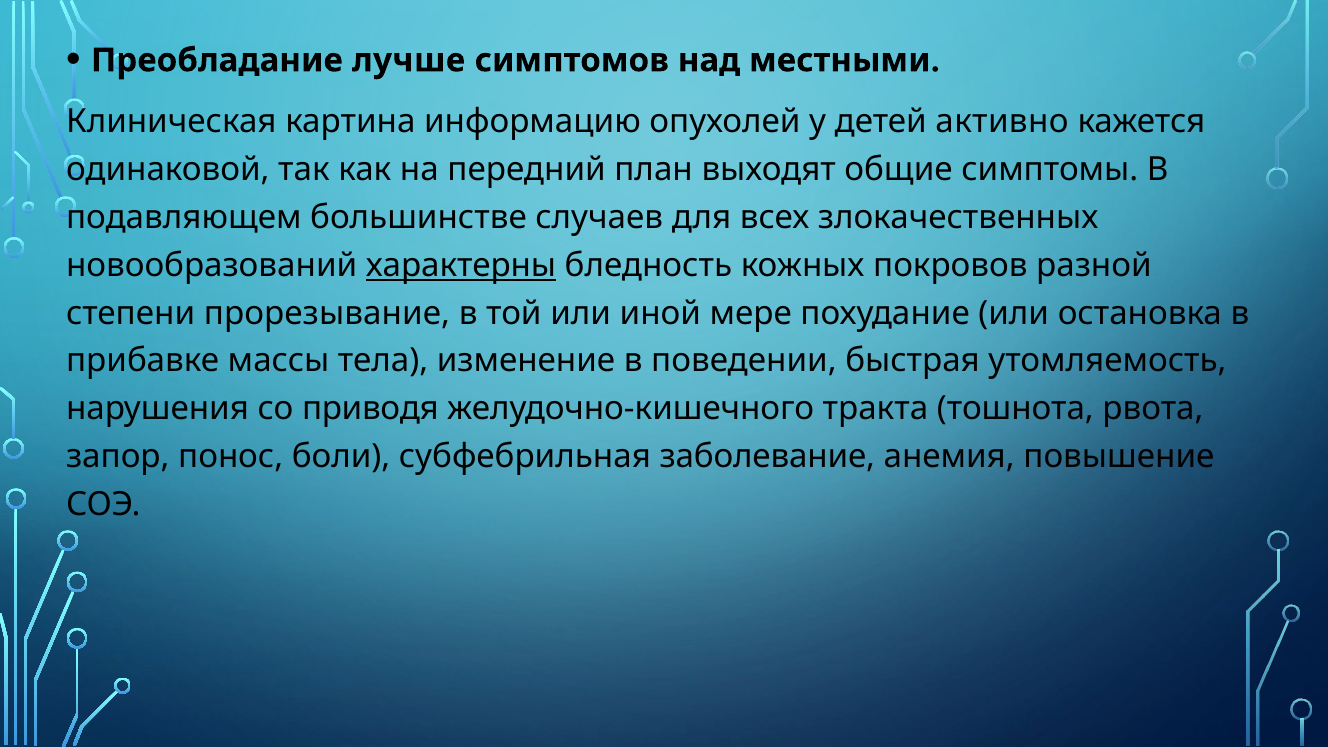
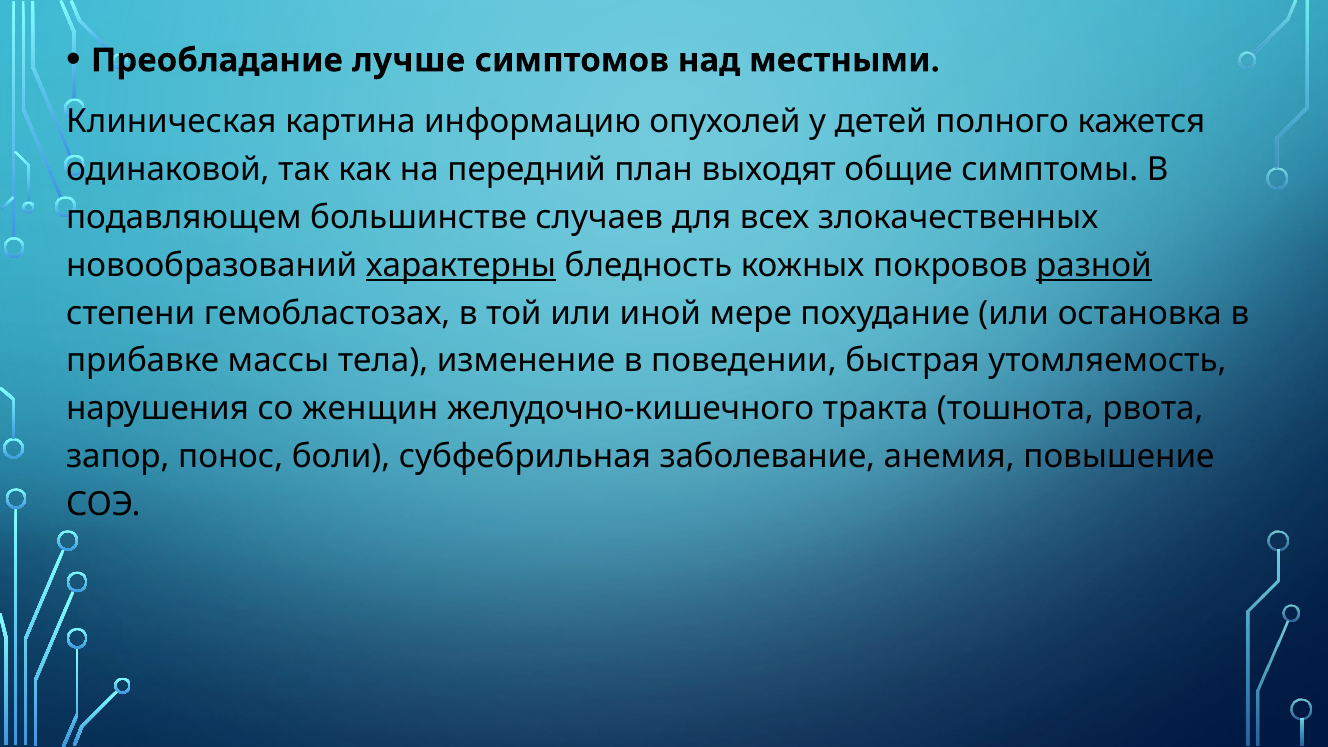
активно: активно -> полного (1002, 122)
разной underline: none -> present (1094, 265)
прорезывание: прорезывание -> гемобластозах (327, 313)
приводя: приводя -> женщин (370, 409)
